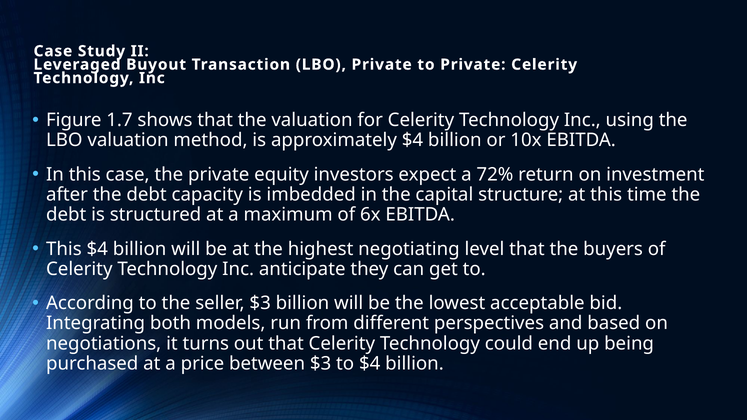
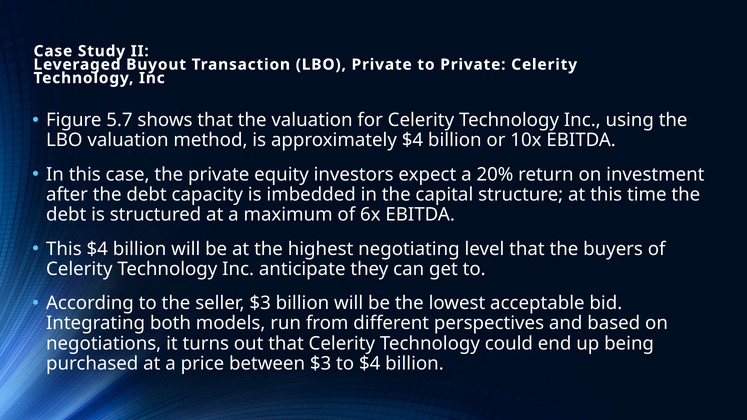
1.7: 1.7 -> 5.7 (119, 120)
72%: 72% -> 20% (495, 175)
